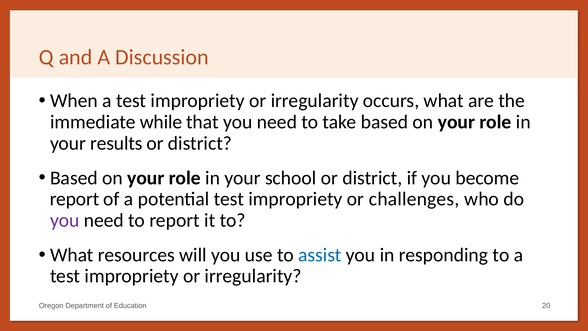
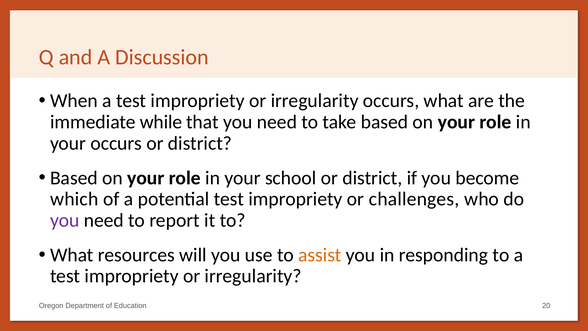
your results: results -> occurs (116, 143)
report: report -> which (74, 199)
assist colour: blue -> orange (320, 255)
